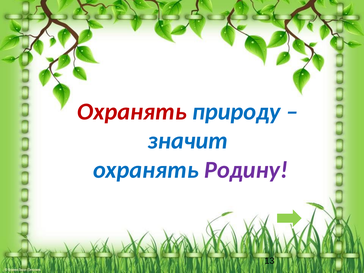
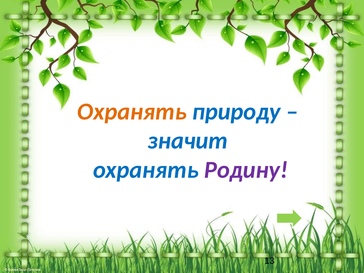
Охранять colour: red -> orange (132, 112)
